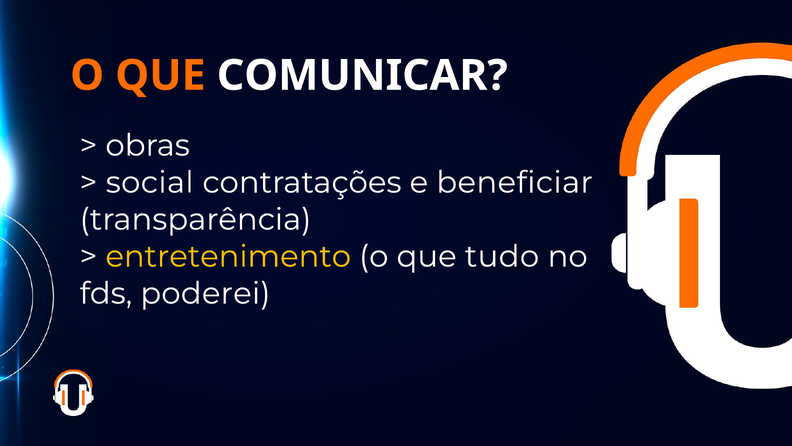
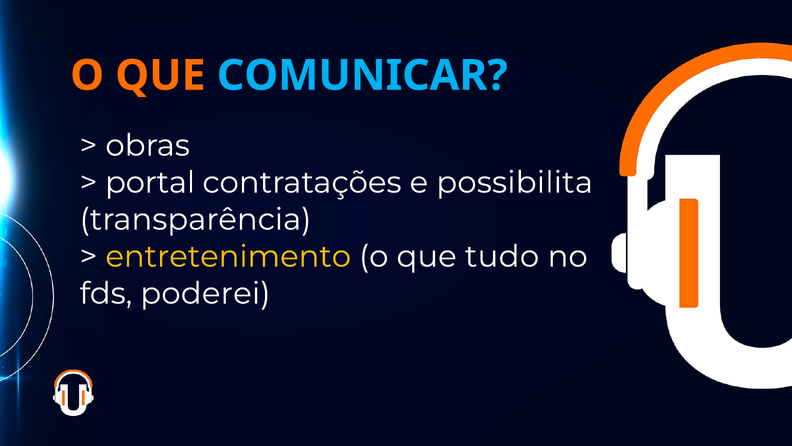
COMUNICAR colour: white -> light blue (362, 76)
social: social -> portal (150, 182)
beneficiar: beneficiar -> possibilita (515, 182)
